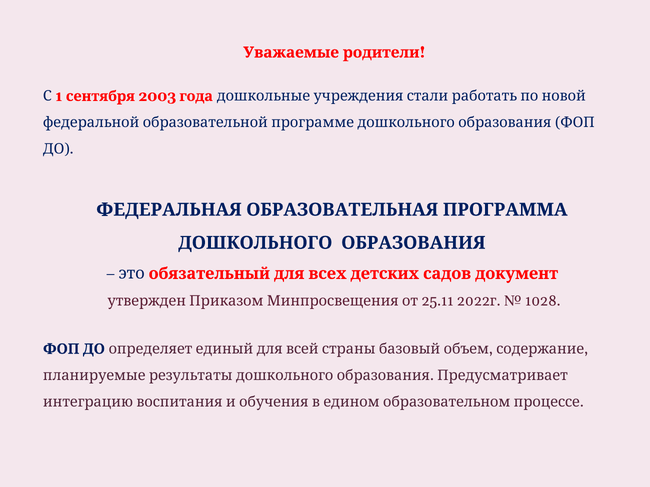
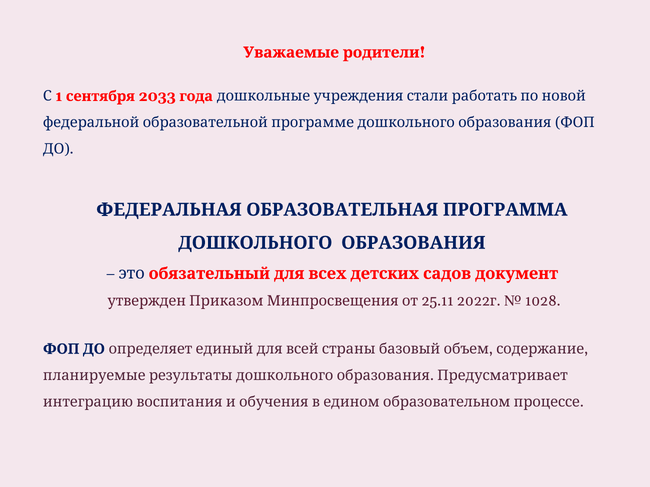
2003: 2003 -> 2033 (157, 96)
